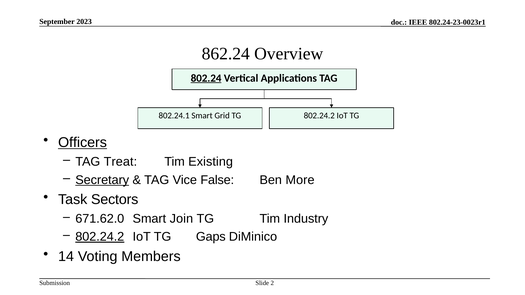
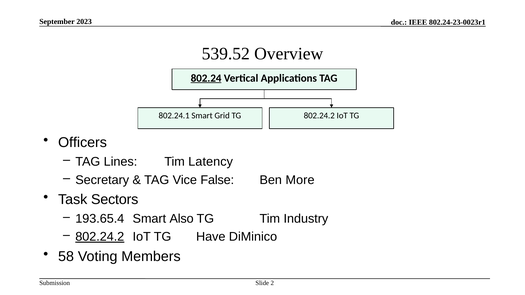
862.24: 862.24 -> 539.52 (226, 54)
Officers underline: present -> none (83, 143)
Treat: Treat -> Lines (120, 162)
Existing: Existing -> Latency (211, 162)
Secretary underline: present -> none (102, 180)
671.62.0: 671.62.0 -> 193.65.4 (100, 219)
Join: Join -> Also (182, 219)
Gaps: Gaps -> Have (211, 237)
14: 14 -> 58 (66, 257)
